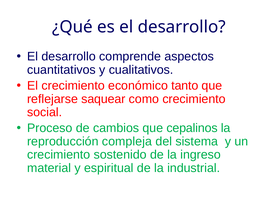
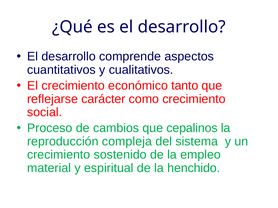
saquear: saquear -> carácter (103, 99)
ingreso: ingreso -> empleo (201, 155)
industrial: industrial -> henchido (194, 168)
